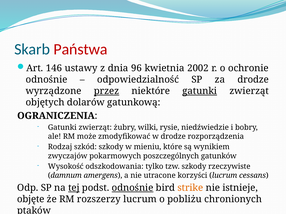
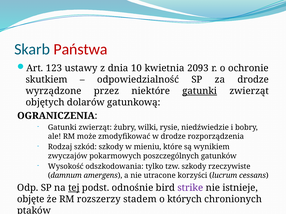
146: 146 -> 123 (54, 68)
96: 96 -> 10 (137, 68)
2002: 2002 -> 2093 (198, 68)
odnośnie: odnośnie -> skutkiem (47, 80)
przez underline: present -> none (107, 91)
odnośnie underline: present -> none (133, 188)
strike colour: orange -> purple (190, 188)
rozszerzy lucrum: lucrum -> stadem (140, 200)
pobliżu: pobliżu -> których (185, 200)
